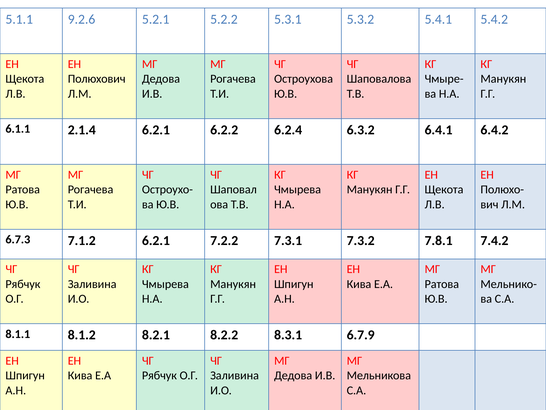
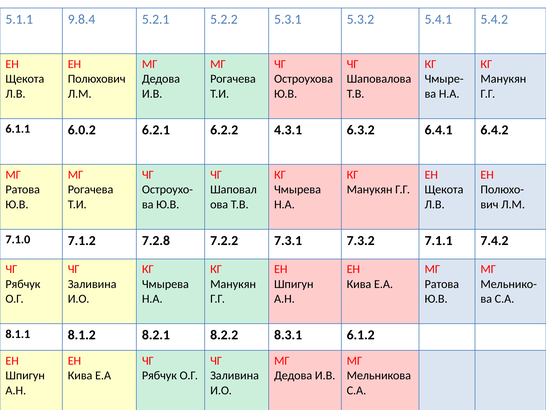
9.2.6: 9.2.6 -> 9.8.4 (82, 19)
2.1.4: 2.1.4 -> 6.0.2 (82, 130)
6.2.4: 6.2.4 -> 4.3.1 (288, 130)
6.7.3: 6.7.3 -> 7.1.0 (18, 239)
7.1.2 6.2.1: 6.2.1 -> 7.2.8 (156, 240)
7.8.1: 7.8.1 -> 7.1.1 (439, 240)
6.7.9: 6.7.9 -> 6.1.2 (361, 335)
